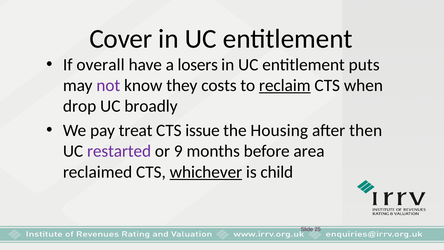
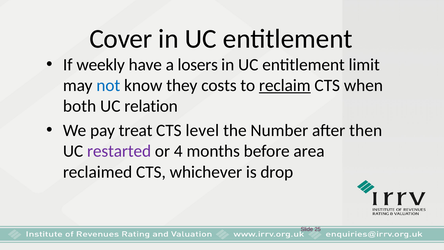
overall: overall -> weekly (101, 65)
puts: puts -> limit (364, 65)
not colour: purple -> blue (108, 85)
drop: drop -> both (80, 106)
broadly: broadly -> relation (151, 106)
issue: issue -> level (202, 130)
Housing: Housing -> Number (279, 130)
9: 9 -> 4 (178, 151)
whichever underline: present -> none (206, 172)
child: child -> drop (277, 172)
